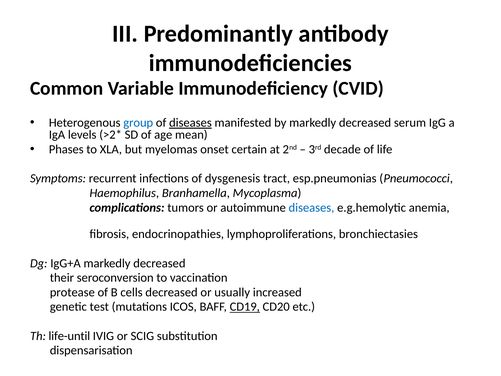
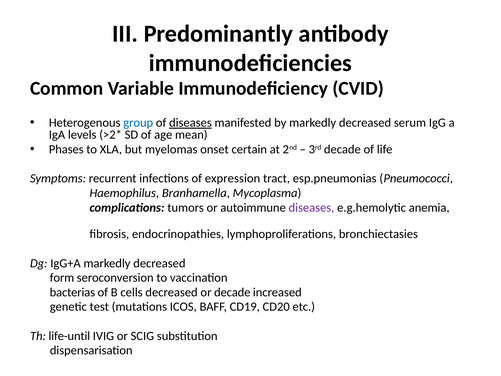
dysgenesis: dysgenesis -> expression (233, 178)
diseases colour: blue -> purple (312, 207)
their: their -> form (62, 278)
protease: protease -> bacterias (72, 292)
or usually: usually -> decade (232, 292)
CD19 underline: present -> none (245, 307)
